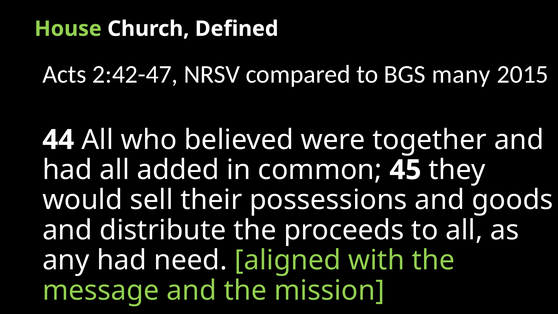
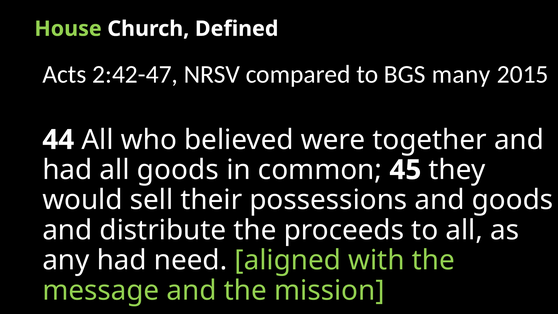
all added: added -> goods (178, 170)
